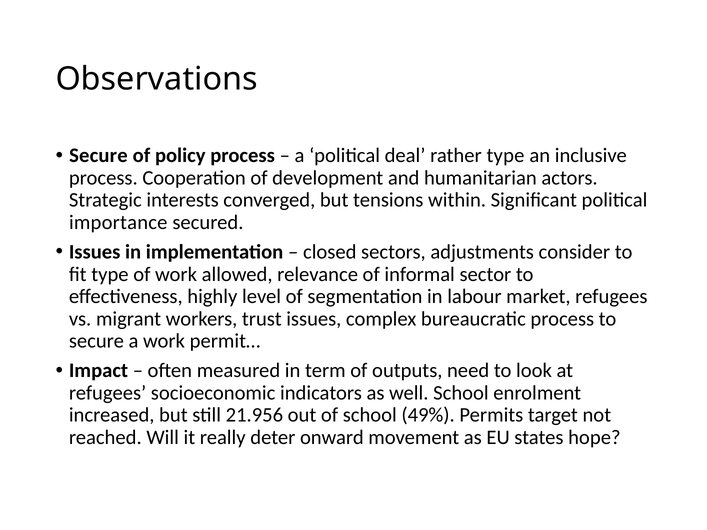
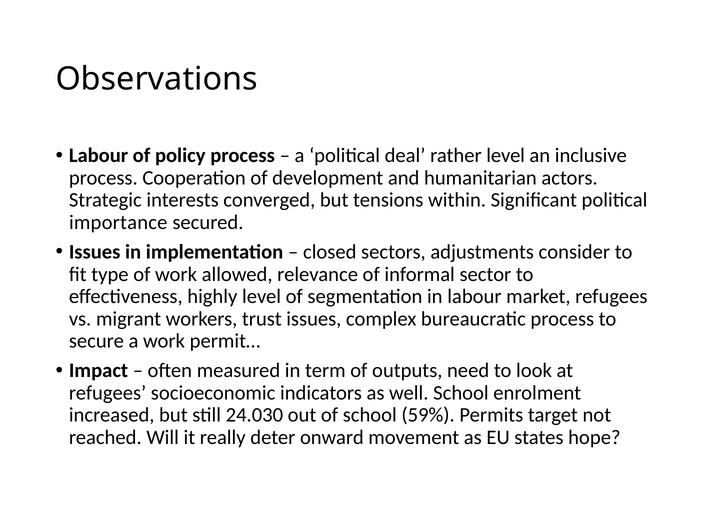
Secure: Secure -> Labour (99, 156)
rather type: type -> level (506, 156)
21.956: 21.956 -> 24.030 (254, 415)
49%: 49% -> 59% (428, 415)
